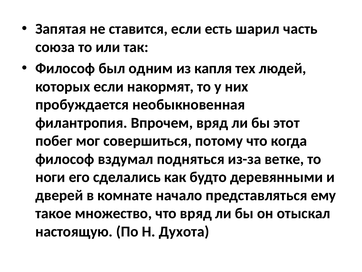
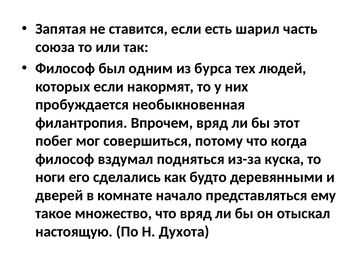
капля: капля -> бурса (213, 68)
ветке: ветке -> куска (284, 159)
